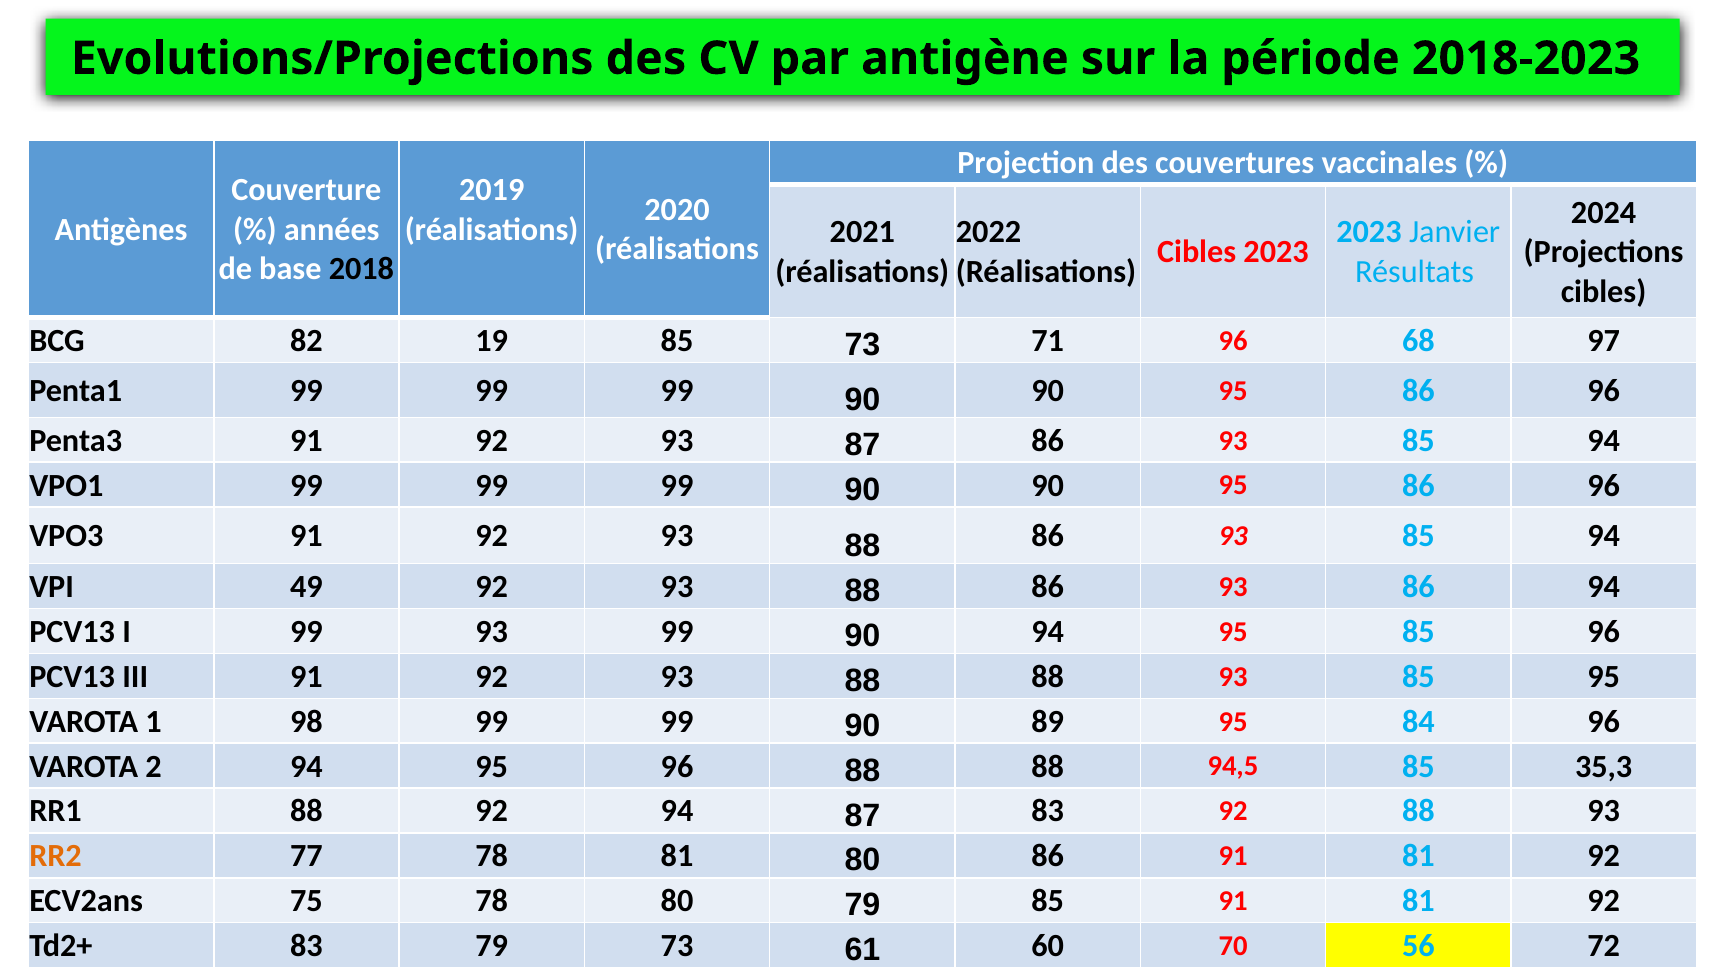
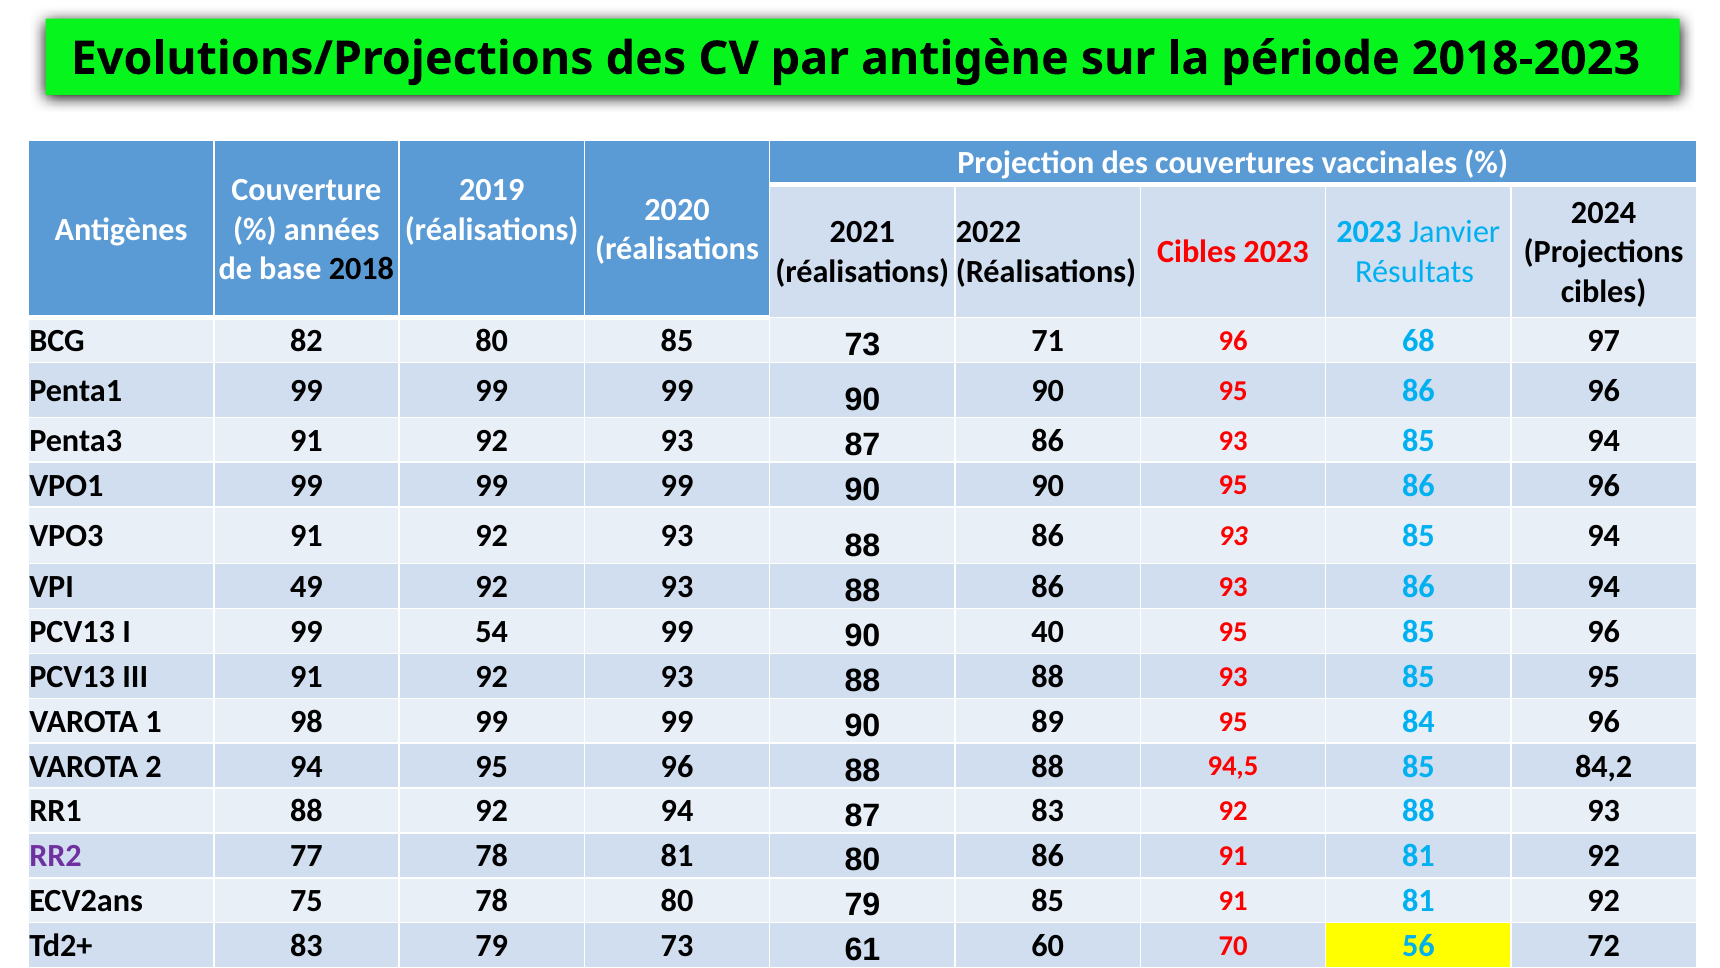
82 19: 19 -> 80 (492, 341)
99 93: 93 -> 54 (492, 632)
90 94: 94 -> 40 (1048, 632)
35,3: 35,3 -> 84,2 (1604, 766)
RR2 colour: orange -> purple (56, 856)
